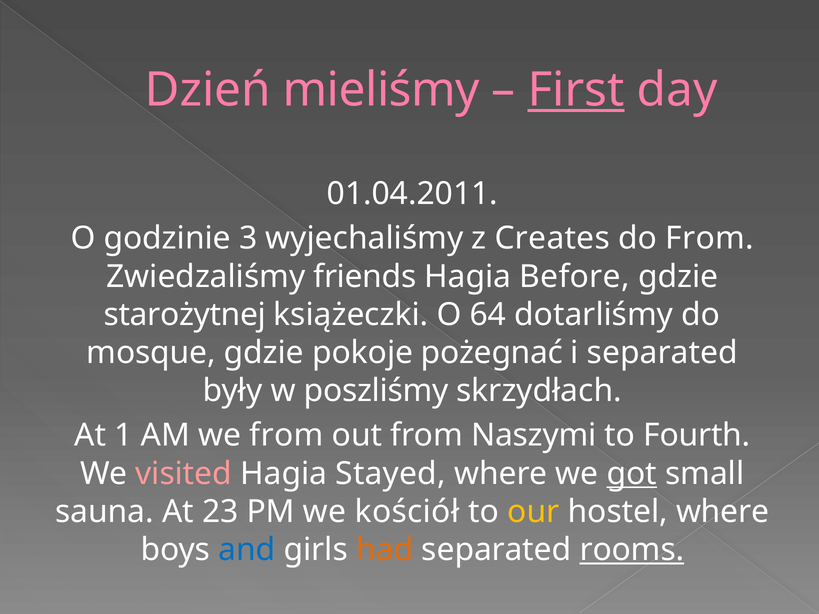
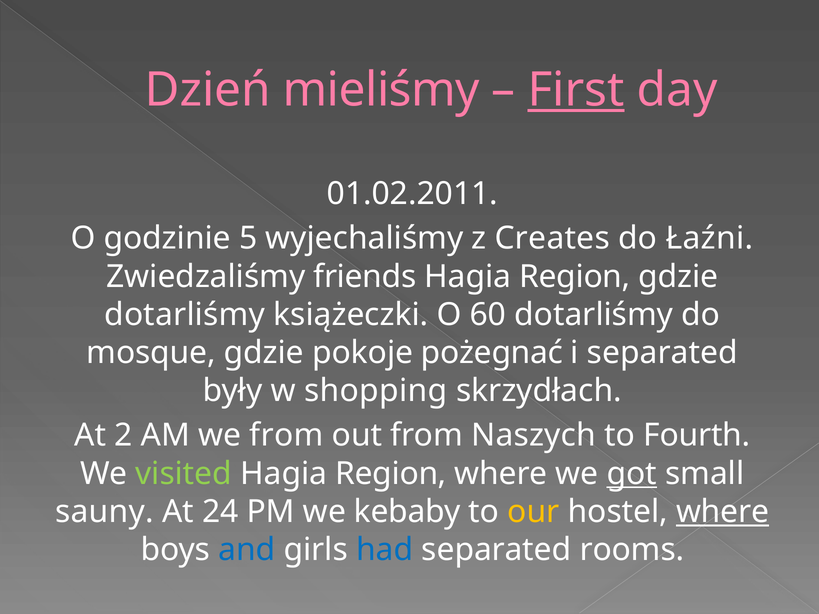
01.04.2011: 01.04.2011 -> 01.02.2011 (412, 194)
3: 3 -> 5 (248, 238)
do From: From -> Łaźni (709, 238)
Before: Before -> Region (575, 277)
starożytnej: starożytnej -> dotarliśmy (185, 315)
64: 64 -> 60 (488, 315)
poszliśmy: poszliśmy -> shopping (376, 391)
1: 1 -> 2 (124, 436)
Naszymi: Naszymi -> Naszych (534, 436)
visited colour: pink -> light green (184, 474)
Stayed: Stayed -> Region (391, 474)
sauna: sauna -> sauny (104, 512)
23: 23 -> 24 (220, 512)
kościół: kościół -> kebaby (407, 512)
where underline: none -> present (723, 512)
had colour: orange -> blue (385, 550)
rooms underline: present -> none (632, 550)
